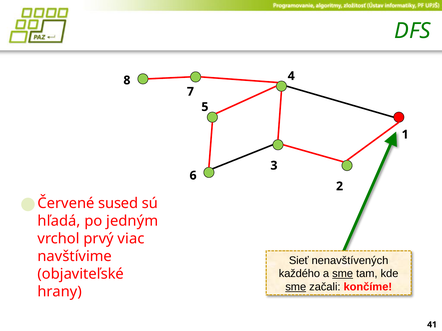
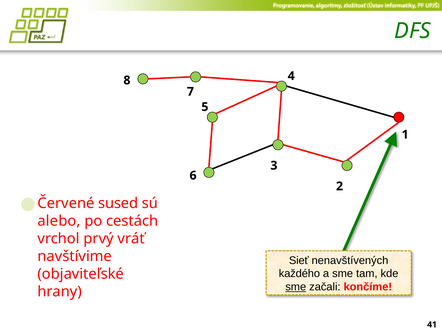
hľadá: hľadá -> alebo (59, 221)
jedným: jedným -> cestách (132, 221)
viac: viac -> vráť (131, 239)
sme underline: present -> none (343, 274)
